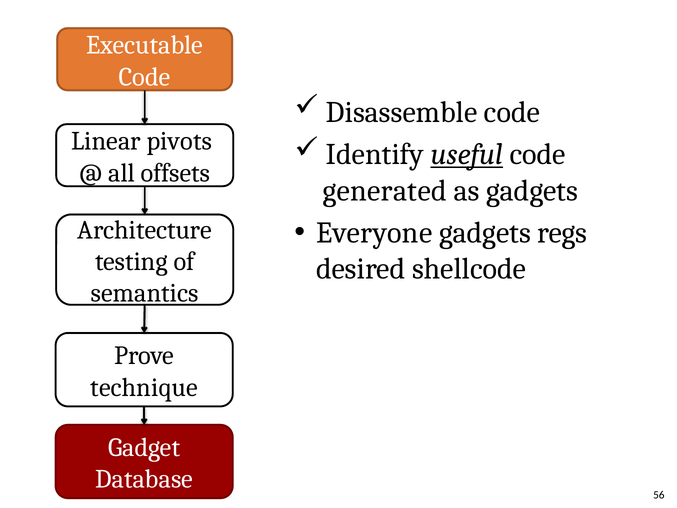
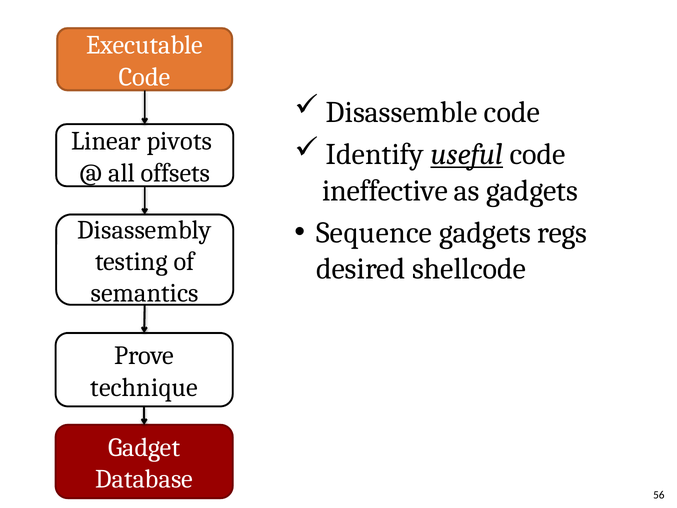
generated: generated -> ineffective (385, 190)
Everyone: Everyone -> Sequence (374, 233)
Architecture: Architecture -> Disassembly (145, 230)
